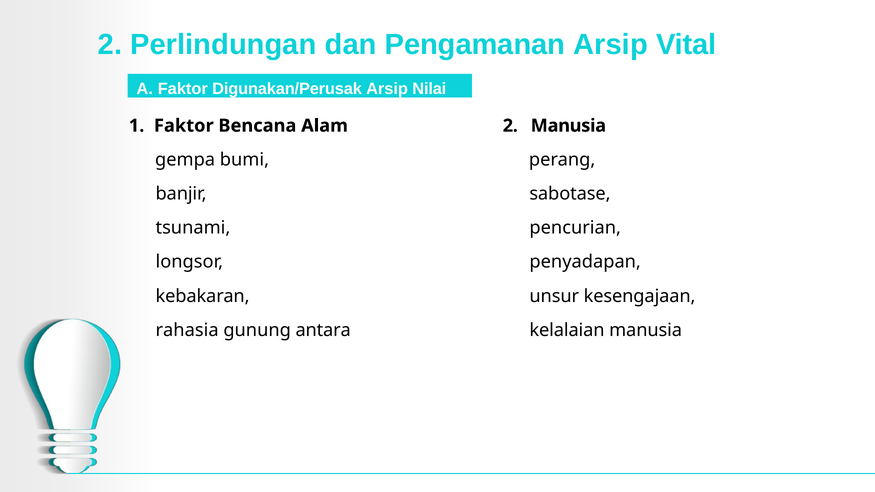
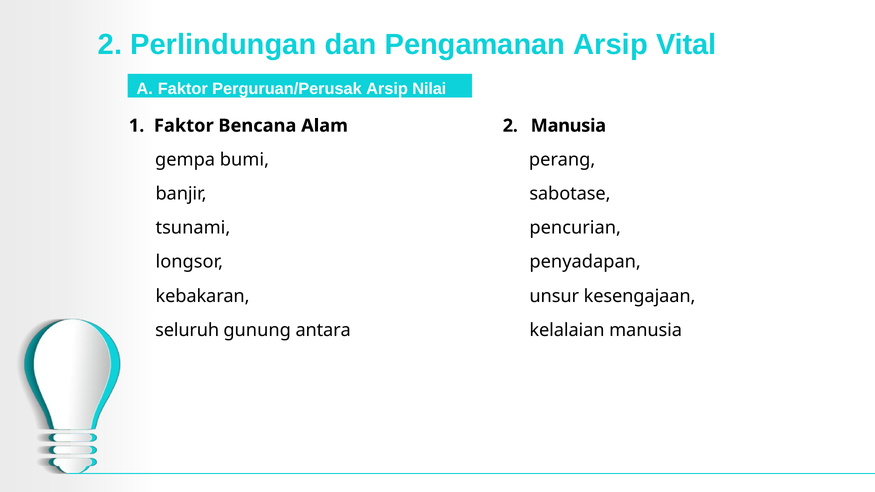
Digunakan/Perusak: Digunakan/Perusak -> Perguruan/Perusak (287, 89)
rahasia: rahasia -> seluruh (187, 330)
